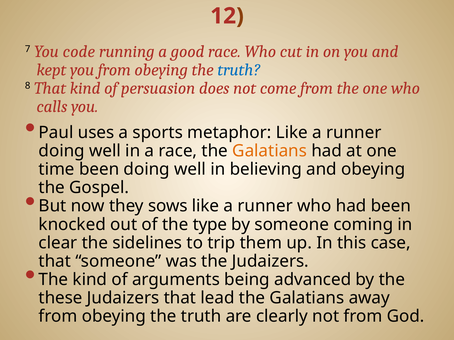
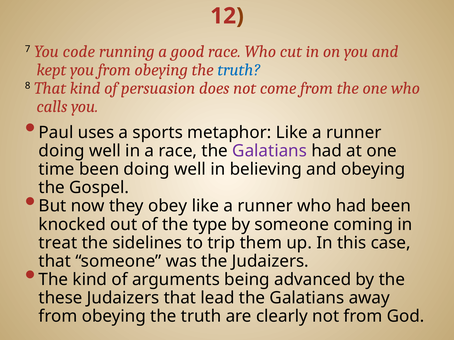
Galatians colour: orange -> purple (270, 151)
sows: sows -> obey (168, 206)
clear: clear -> treat (58, 243)
